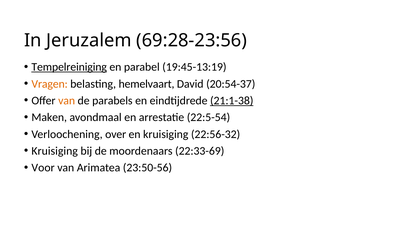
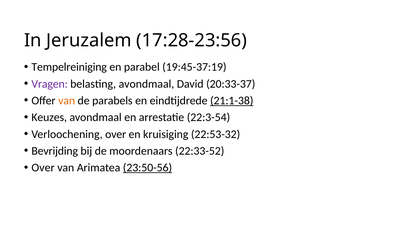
69:28-23:56: 69:28-23:56 -> 17:28-23:56 (192, 40)
Tempelreiniging underline: present -> none (69, 67)
19:45-13:19: 19:45-13:19 -> 19:45-37:19 (194, 67)
Vragen colour: orange -> purple (50, 84)
belasting hemelvaart: hemelvaart -> avondmaal (146, 84)
20:54-37: 20:54-37 -> 20:33-37 (231, 84)
Maken: Maken -> Keuzes (49, 117)
22:5-54: 22:5-54 -> 22:3-54 (208, 117)
22:56-32: 22:56-32 -> 22:53-32 (216, 134)
Kruisiging: Kruisiging -> Bevrijding (55, 151)
22:33-69: 22:33-69 -> 22:33-52 (200, 151)
Voor: Voor -> Over (43, 168)
23:50-56 underline: none -> present (147, 168)
